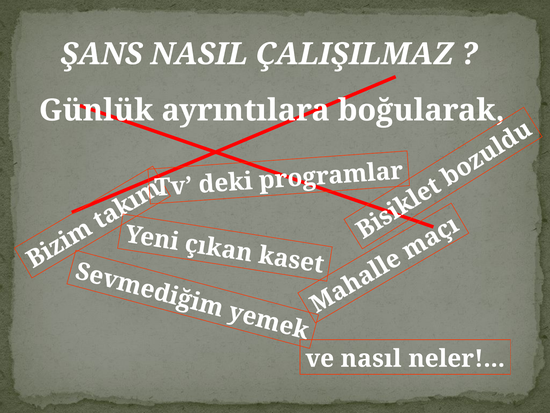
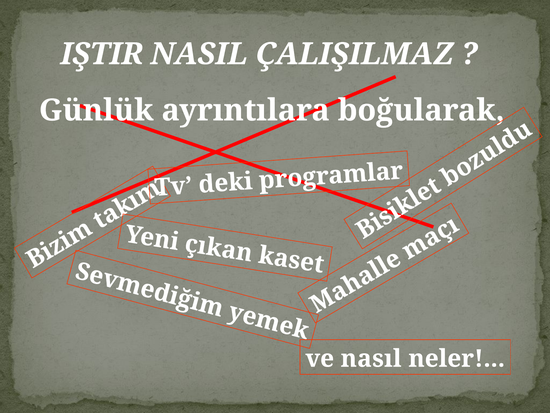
ŞANS: ŞANS -> IŞTIR (102, 54)
